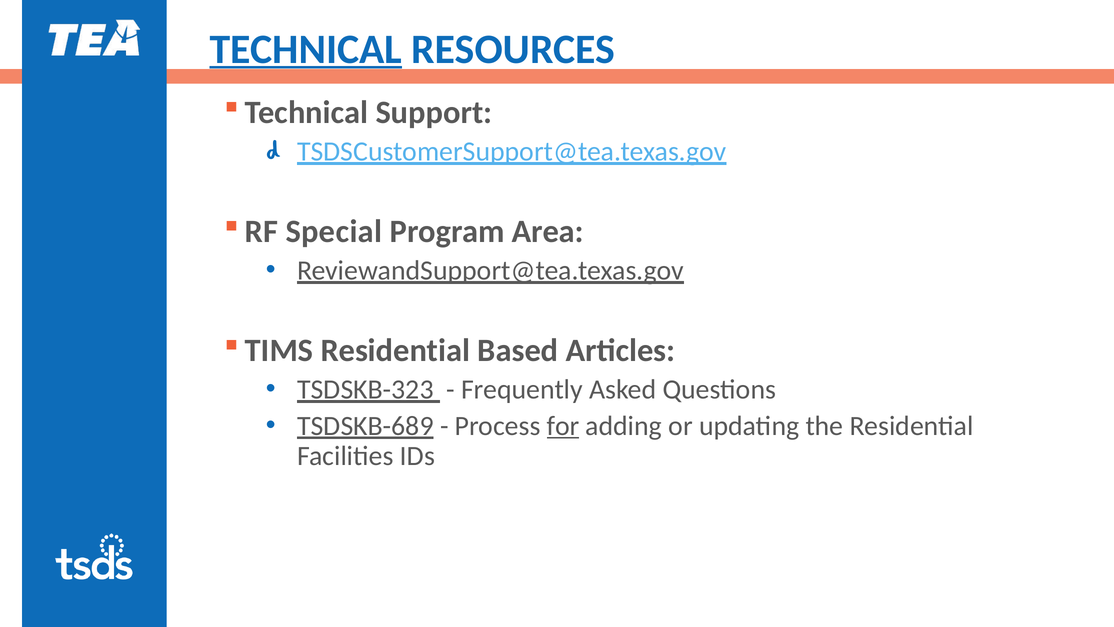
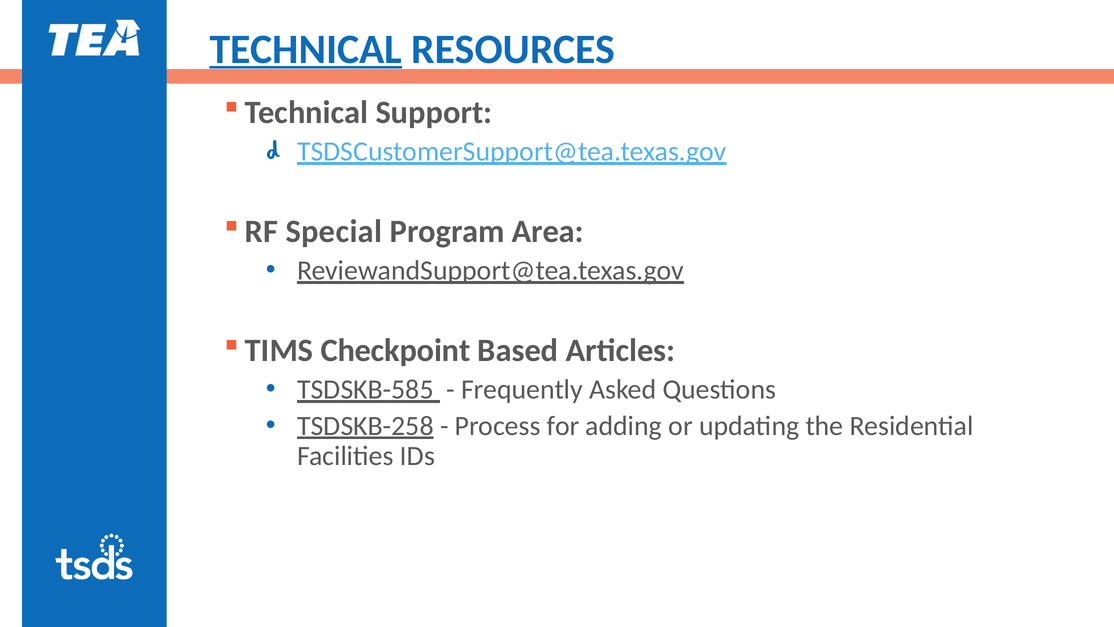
TIMS Residential: Residential -> Checkpoint (395, 350)
TSDSKB-323: TSDSKB-323 -> TSDSKB-585 (365, 389)
TSDSKB-689: TSDSKB-689 -> TSDSKB-258 (365, 426)
for underline: present -> none (563, 426)
